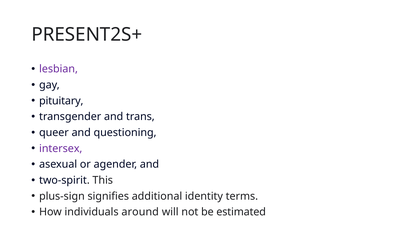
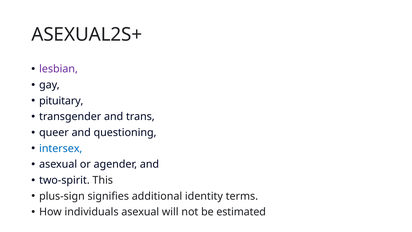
PRESENT2S+: PRESENT2S+ -> ASEXUAL2S+ (87, 35)
intersex colour: purple -> blue (61, 148)
individuals around: around -> asexual (140, 212)
